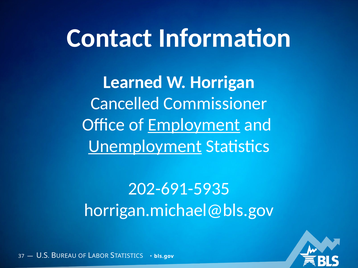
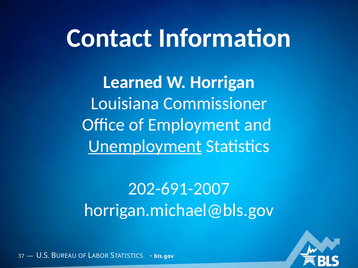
Cancelled: Cancelled -> Louisiana (125, 104)
Employment underline: present -> none (194, 125)
202-691-5935: 202-691-5935 -> 202-691-2007 (179, 189)
